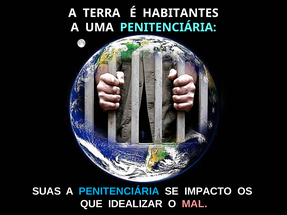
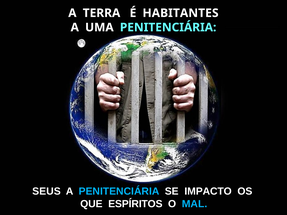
SUAS: SUAS -> SEUS (47, 192)
IDEALIZAR: IDEALIZAR -> ESPÍRITOS (135, 204)
MAL colour: pink -> light blue (195, 204)
